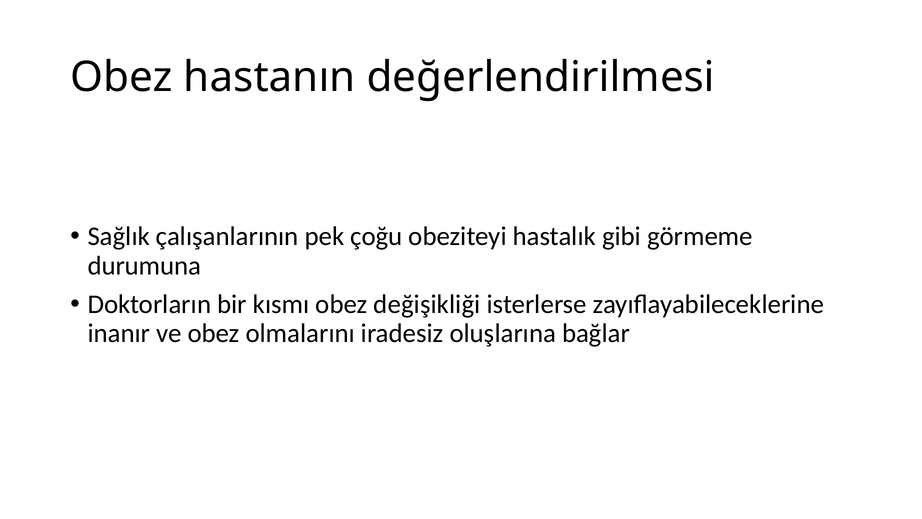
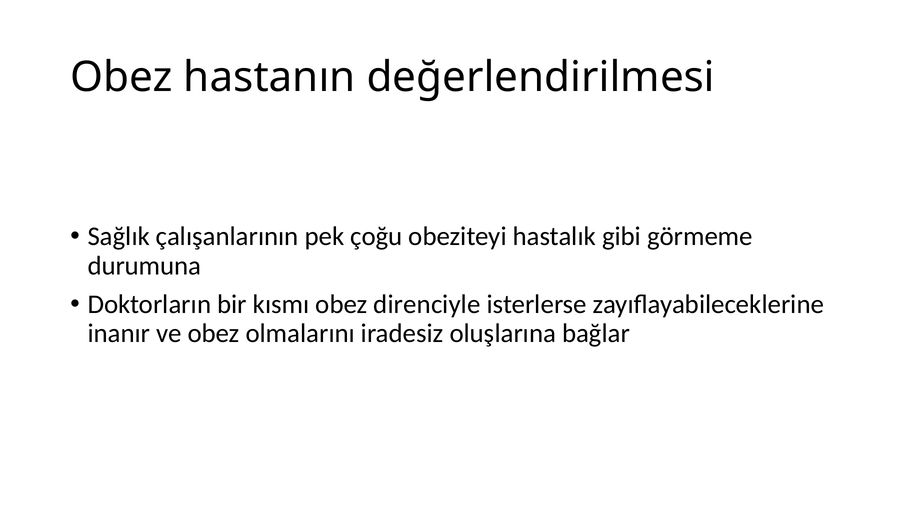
değişikliği: değişikliği -> direnciyle (427, 304)
